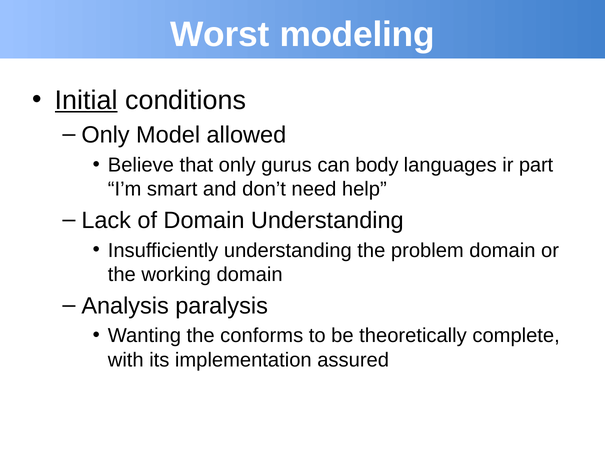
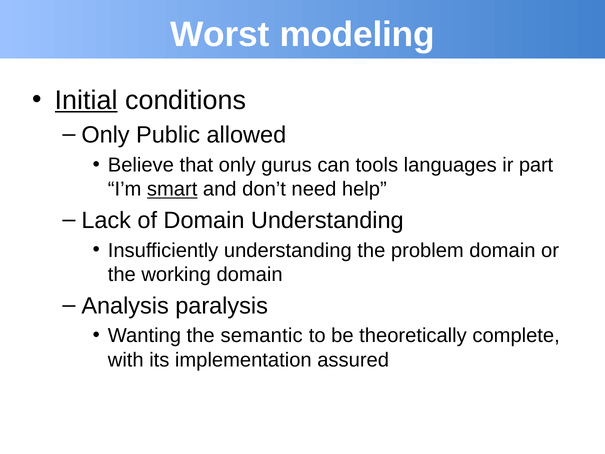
Model: Model -> Public (168, 135)
body: body -> tools (377, 165)
smart underline: none -> present (172, 189)
conforms: conforms -> semantic (262, 336)
